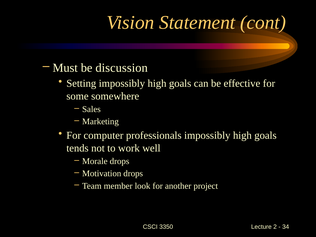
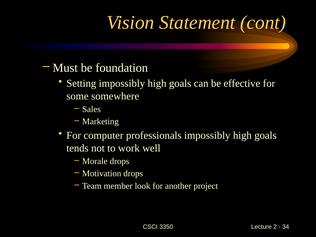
discussion: discussion -> foundation (122, 68)
